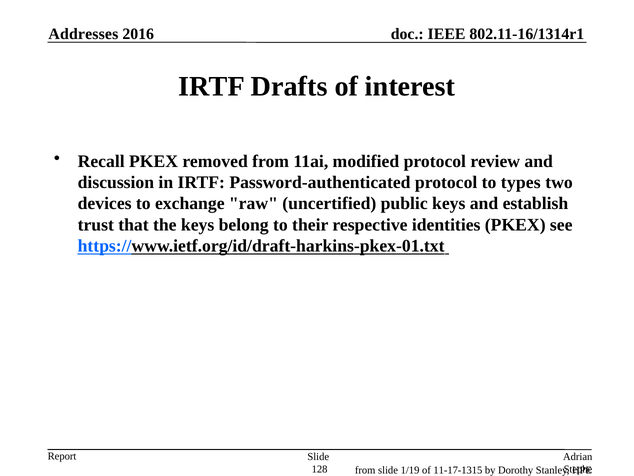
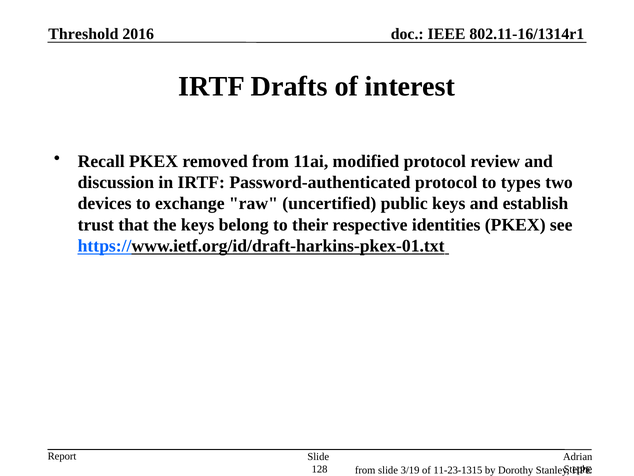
Addresses: Addresses -> Threshold (83, 34)
1/19: 1/19 -> 3/19 (410, 470)
11-17-1315: 11-17-1315 -> 11-23-1315 (458, 470)
